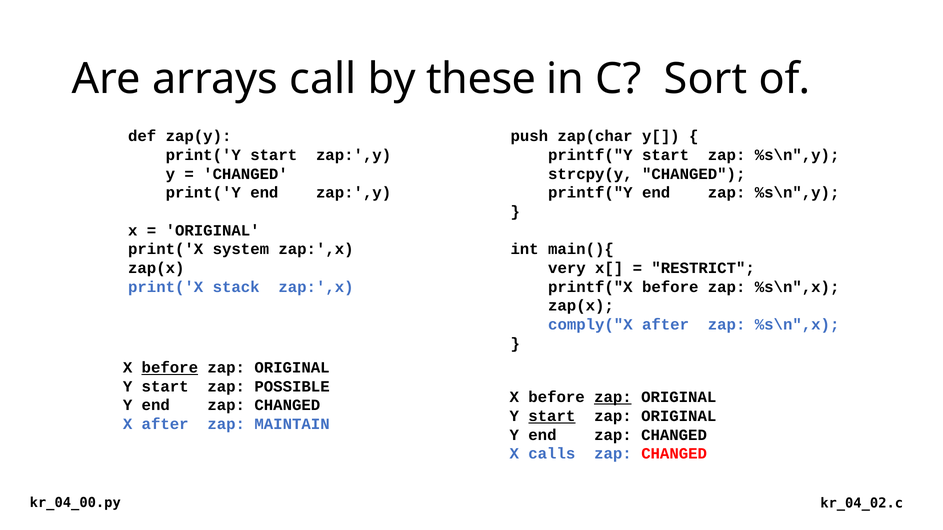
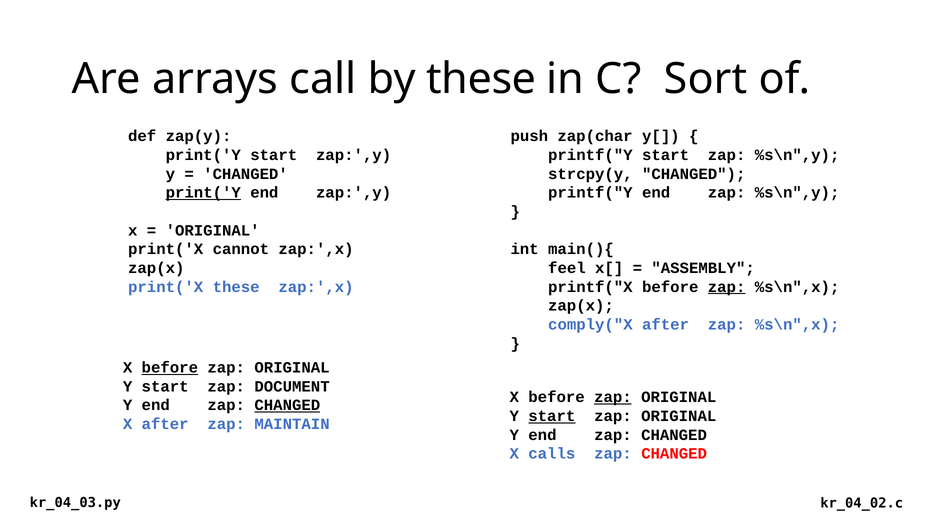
print('Y underline: none -> present (203, 193)
system: system -> cannot (241, 249)
very: very -> feel (567, 268)
RESTRICT: RESTRICT -> ASSEMBLY (703, 268)
print('X stack: stack -> these (236, 287)
zap underline: none -> present (727, 287)
POSSIBLE: POSSIBLE -> DOCUMENT (292, 387)
CHANGED underline: none -> present (287, 406)
kr_04_00.py: kr_04_00.py -> kr_04_03.py (75, 503)
